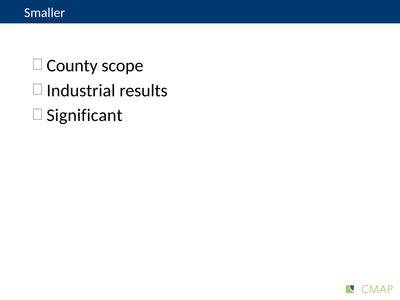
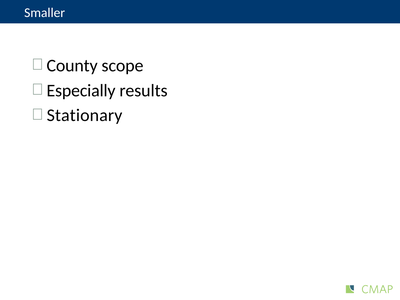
Industrial: Industrial -> Especially (81, 90)
Significant: Significant -> Stationary (85, 115)
